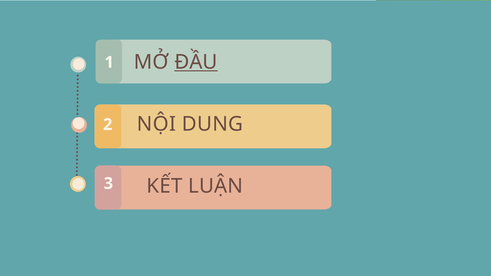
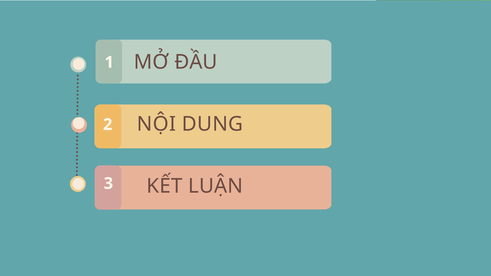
ĐẦU underline: present -> none (196, 62)
